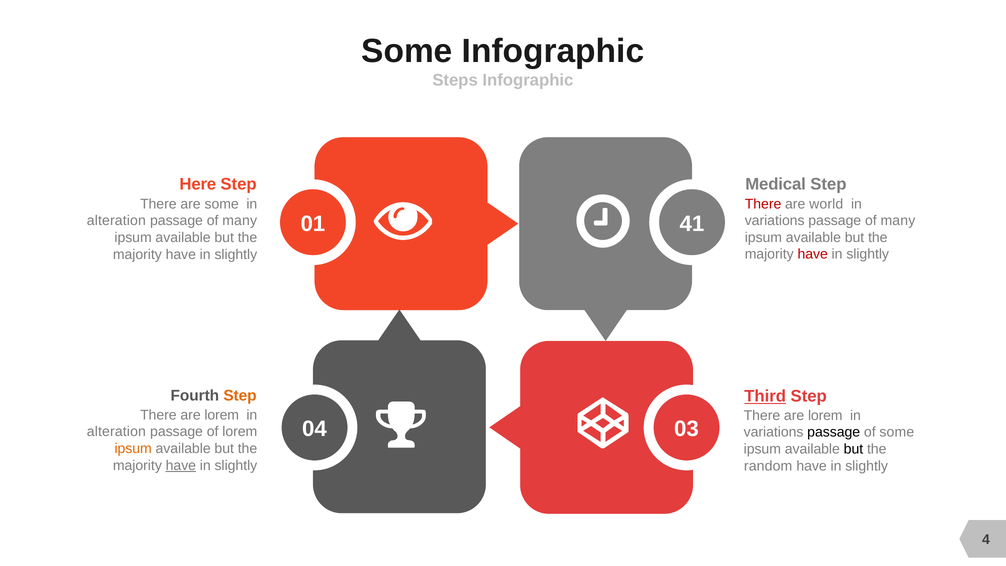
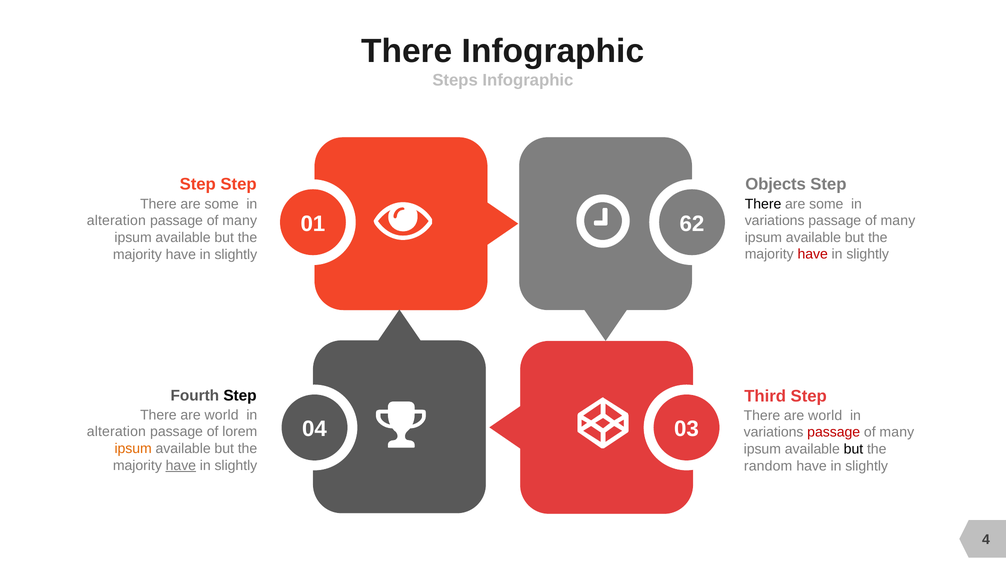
Some: Some -> There (407, 51)
Here: Here -> Step (198, 184)
Medical: Medical -> Objects (776, 184)
There colour: red -> black (763, 204)
world: world -> some (826, 204)
41: 41 -> 62 (692, 224)
Third underline: present -> none (765, 396)
Step colour: orange -> black (240, 396)
lorem: lorem -> world (222, 415)
lorem: lorem -> world (825, 415)
passage colour: black -> red (834, 432)
some: some -> many (897, 432)
